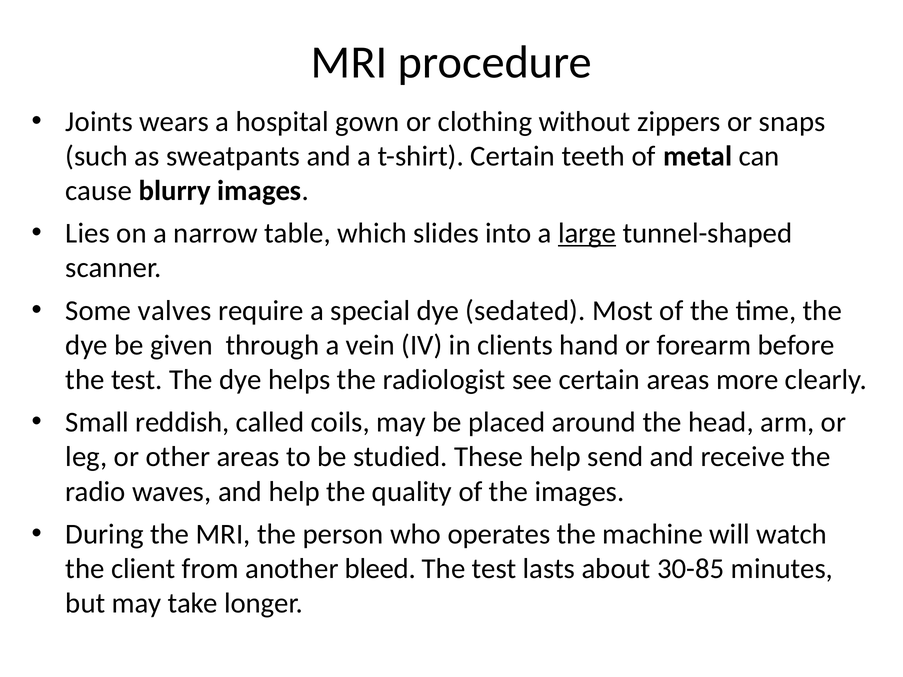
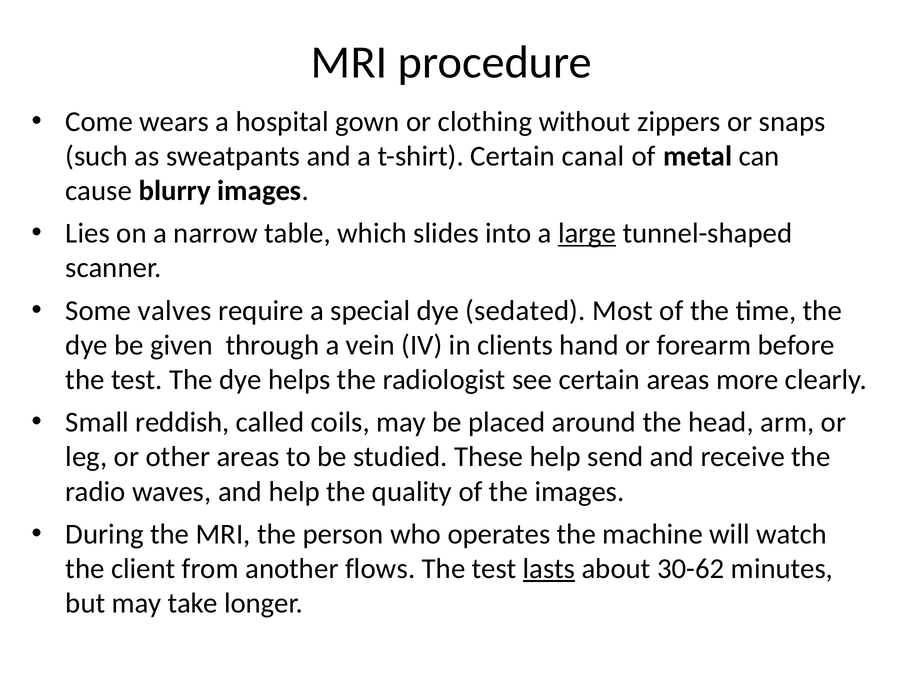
Joints: Joints -> Come (99, 122)
teeth: teeth -> canal (593, 156)
bleed: bleed -> flows (380, 569)
lasts underline: none -> present (549, 569)
30-85: 30-85 -> 30-62 (691, 569)
